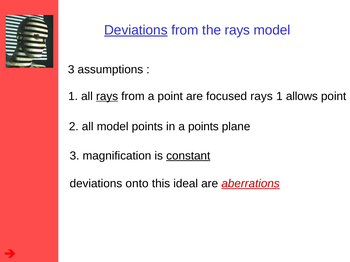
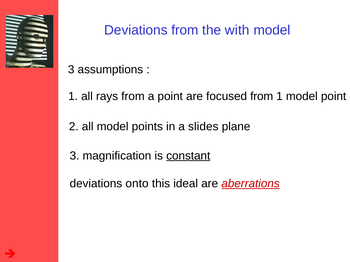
Deviations underline: present -> none (136, 30)
the rays: rays -> with (237, 30)
rays underline: present -> none (107, 96)
focused rays: rays -> from (262, 96)
1 allows: allows -> model (302, 96)
a points: points -> slides (203, 127)
